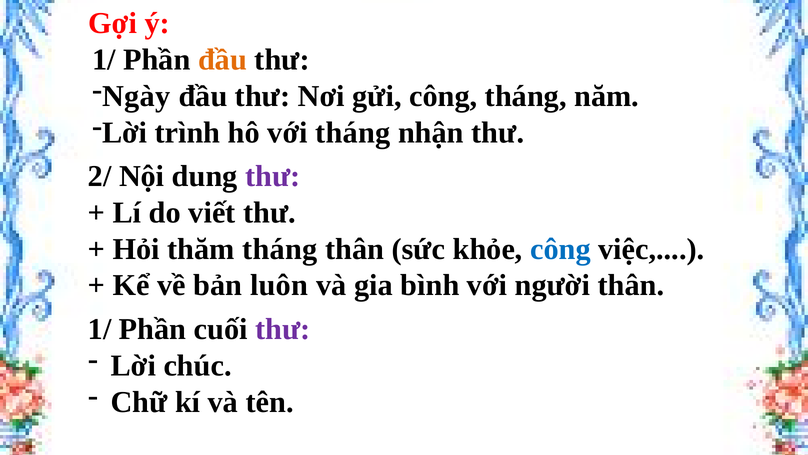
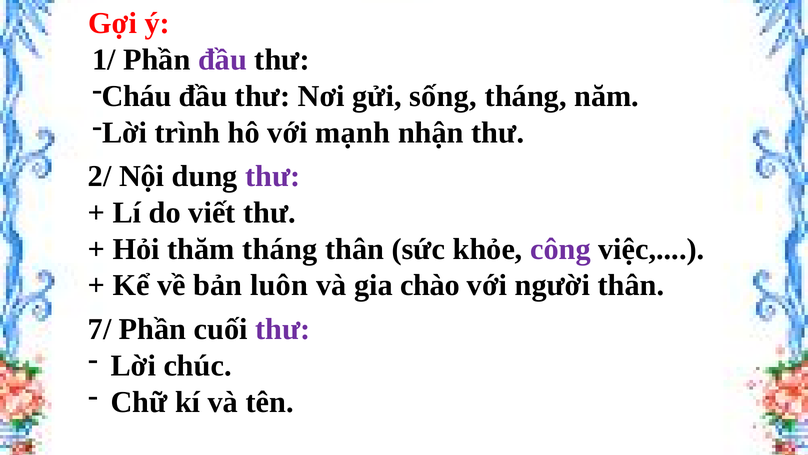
đầu colour: orange -> purple (222, 60)
Ngày: Ngày -> Cháu (137, 96)
gửi công: công -> sống (443, 96)
với tháng: tháng -> mạnh (353, 133)
công colour: blue -> purple (560, 249)
bình: bình -> chào (430, 285)
1/: 1/ -> 7/ (100, 329)
